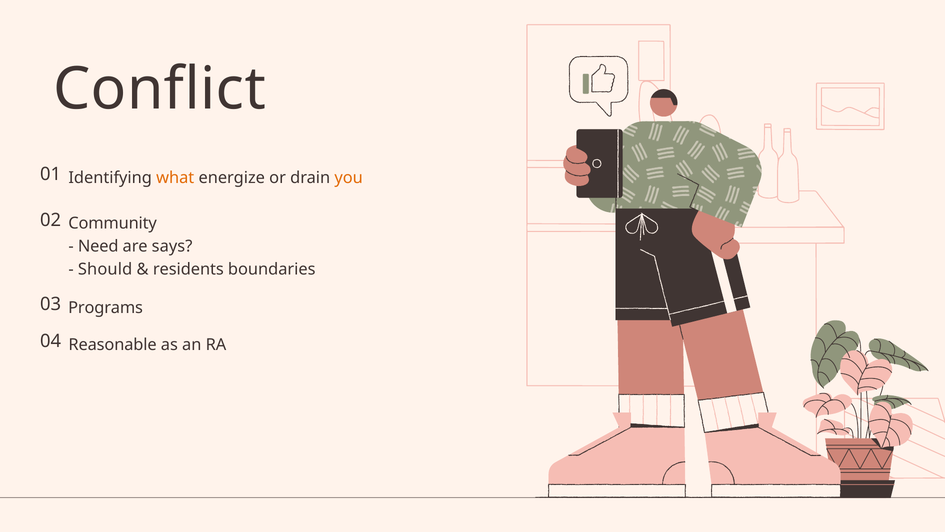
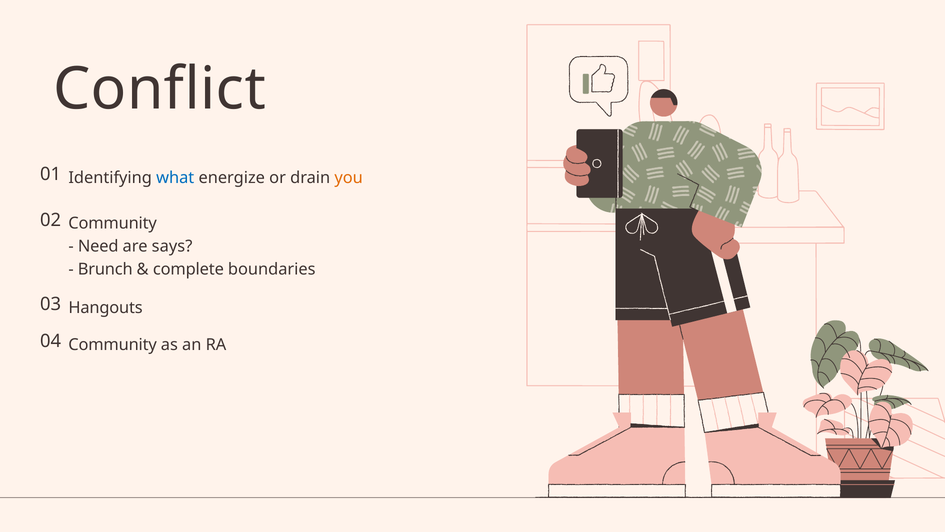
what colour: orange -> blue (175, 178)
Should: Should -> Brunch (105, 269)
residents: residents -> complete (188, 269)
Programs: Programs -> Hangouts (106, 308)
Reasonable: Reasonable -> Community (113, 344)
